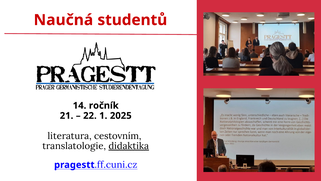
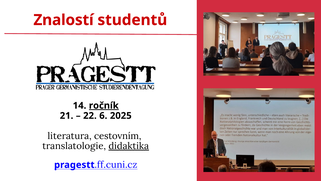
Naučná: Naučná -> Znalostí (64, 20)
ročník underline: none -> present (104, 105)
1: 1 -> 6 (103, 115)
